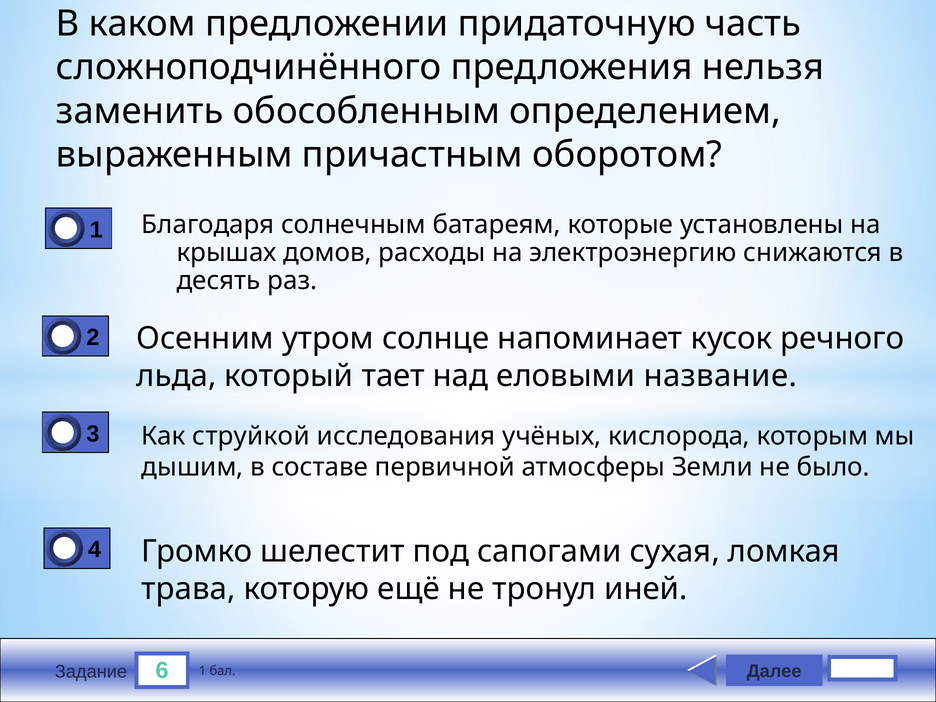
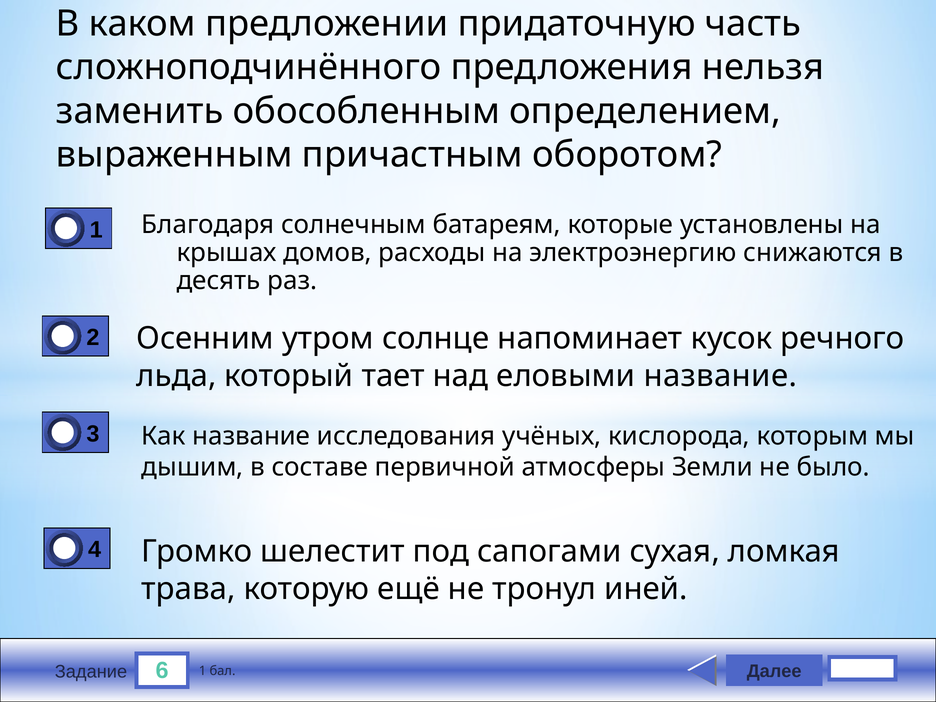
Как струйкой: струйкой -> название (251, 436)
